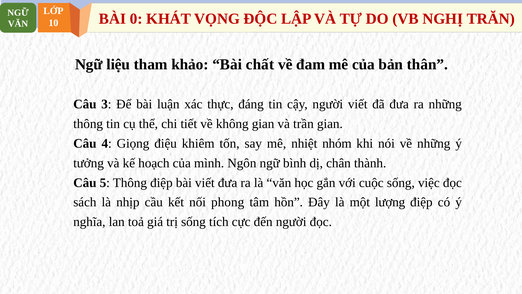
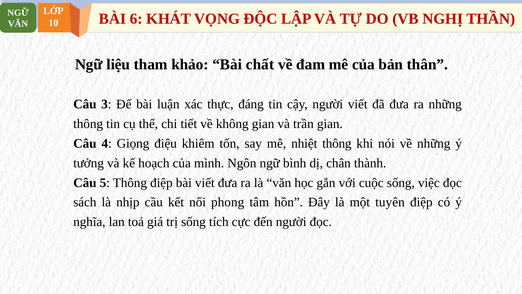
0: 0 -> 6 (136, 19)
TRĂN: TRĂN -> THẦN (491, 19)
nhiệt nhóm: nhóm -> thông (337, 143)
lượng: lượng -> tuyên (390, 202)
